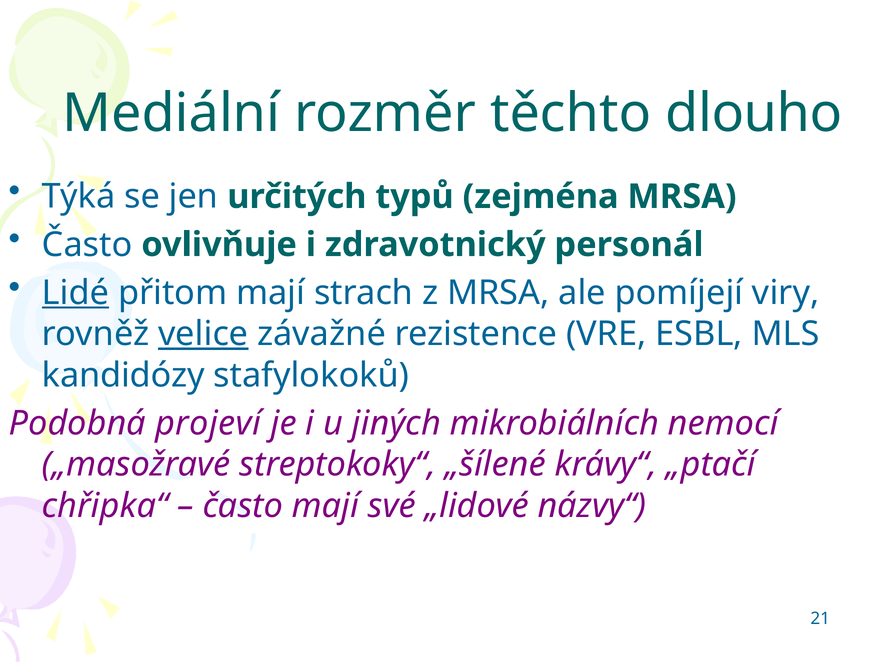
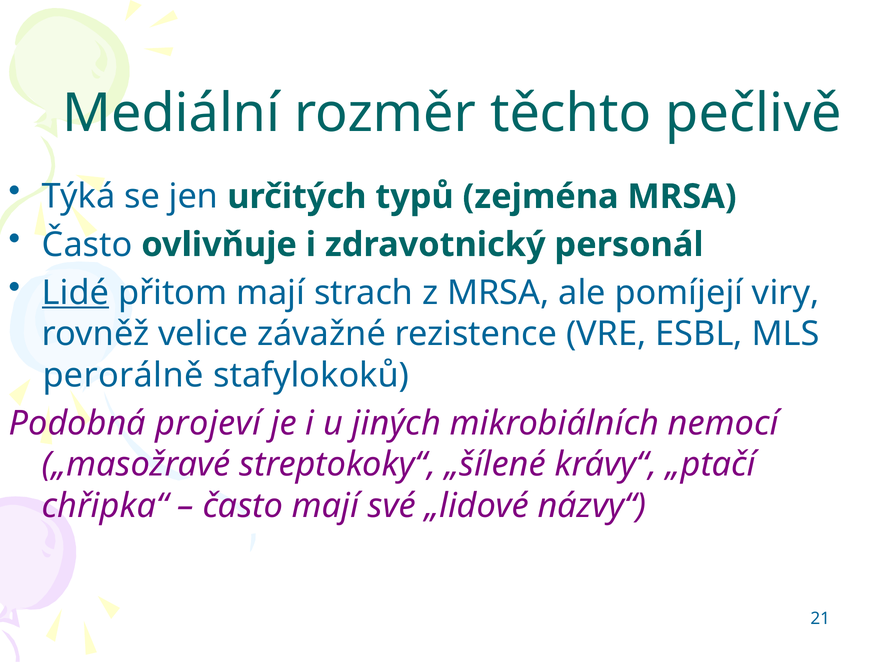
dlouho: dlouho -> pečlivě (753, 113)
velice underline: present -> none (203, 334)
kandidózy: kandidózy -> perorálně (123, 375)
